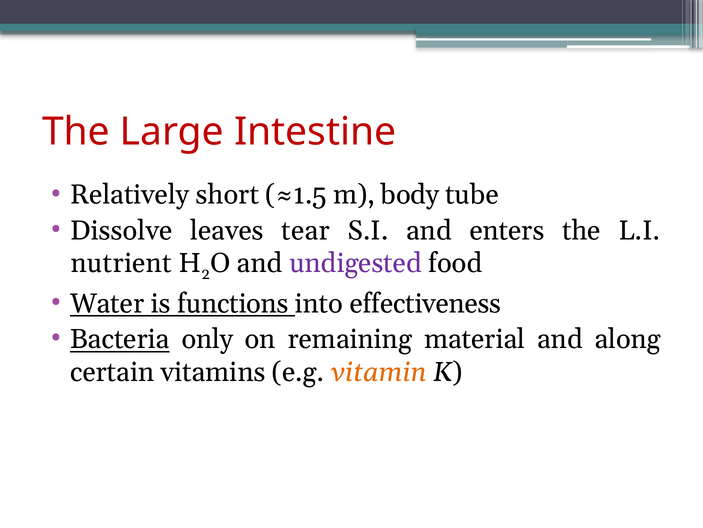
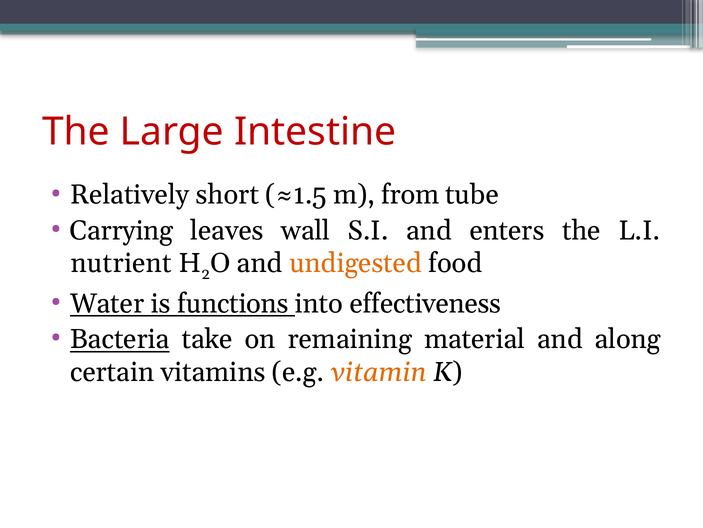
body: body -> from (410, 195)
Dissolve: Dissolve -> Carrying (121, 230)
tear: tear -> wall (306, 230)
undigested colour: purple -> orange (355, 263)
only: only -> take (207, 339)
